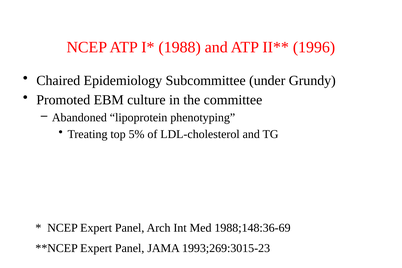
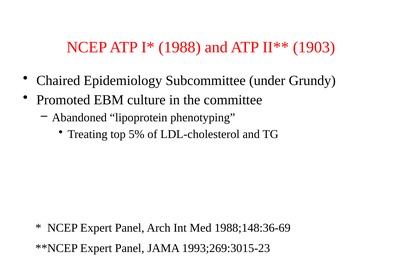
1996: 1996 -> 1903 (314, 47)
